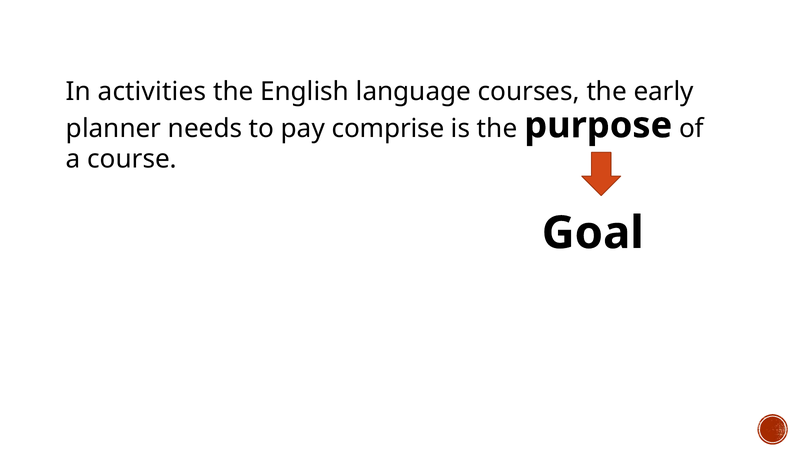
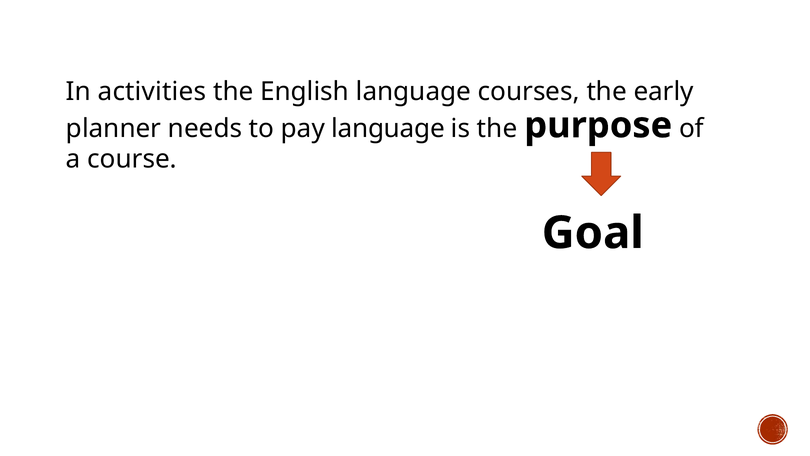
pay comprise: comprise -> language (388, 129)
